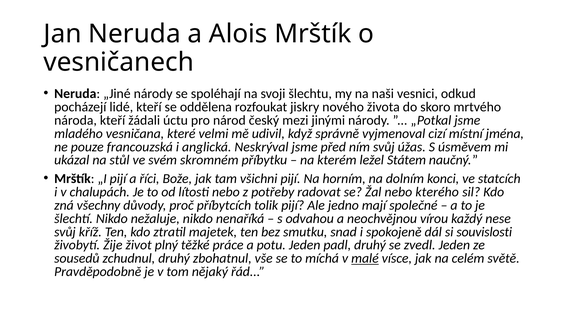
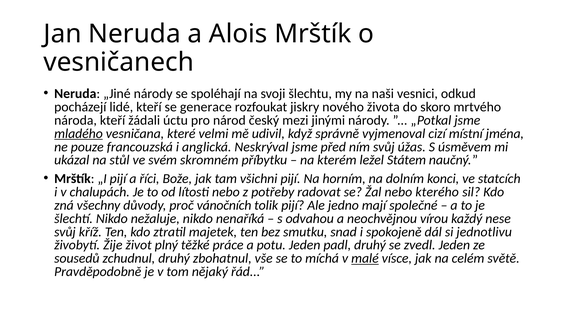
oddělena: oddělena -> generace (206, 107)
mladého underline: none -> present (79, 134)
příbytcích: příbytcích -> vánočních (224, 205)
souvislosti: souvislosti -> jednotlivu (484, 232)
